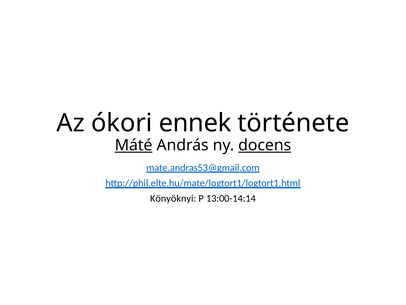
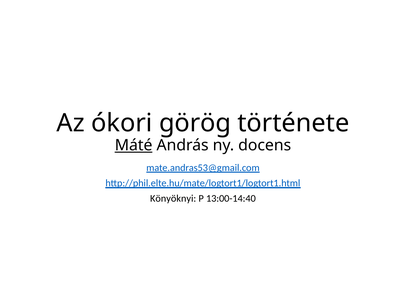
ennek: ennek -> görög (195, 123)
docens underline: present -> none (265, 145)
13:00-14:14: 13:00-14:14 -> 13:00-14:40 (231, 198)
